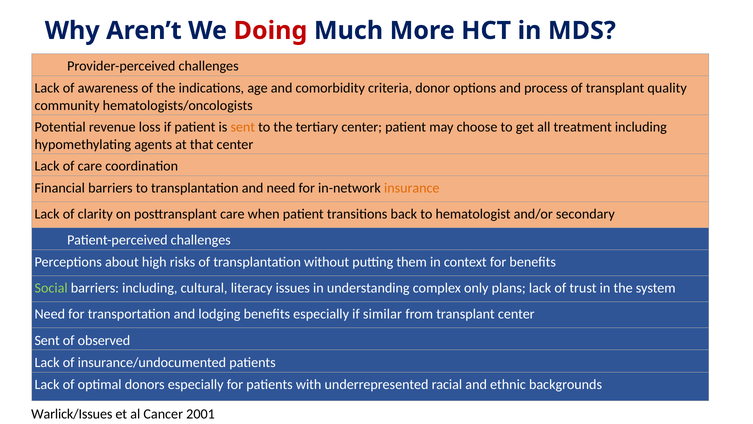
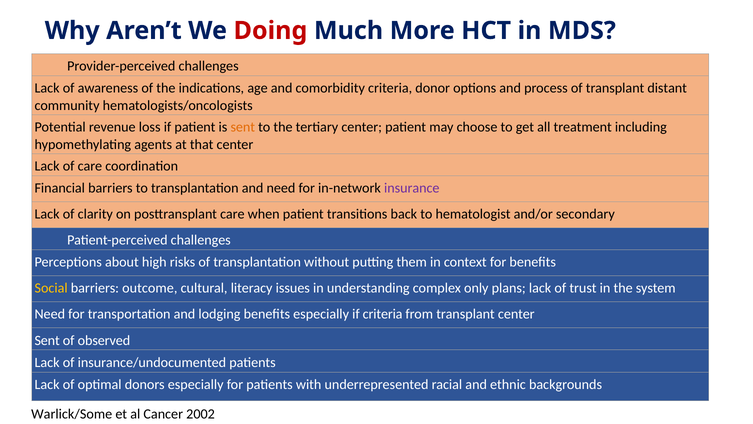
quality: quality -> distant (667, 88)
insurance colour: orange -> purple (412, 188)
Social colour: light green -> yellow (51, 288)
barriers including: including -> outcome (150, 288)
if similar: similar -> criteria (383, 314)
Warlick/Issues: Warlick/Issues -> Warlick/Some (72, 414)
2001: 2001 -> 2002 (201, 414)
